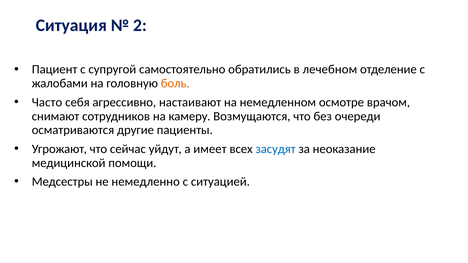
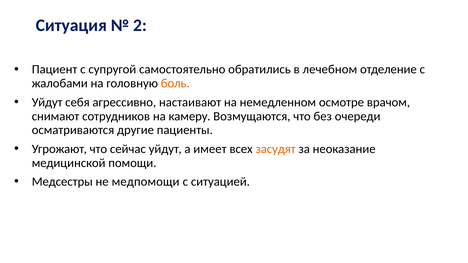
Часто: Часто -> Уйдут (47, 102)
засудят colour: blue -> orange (276, 149)
немедленно: немедленно -> медпомощи (146, 182)
